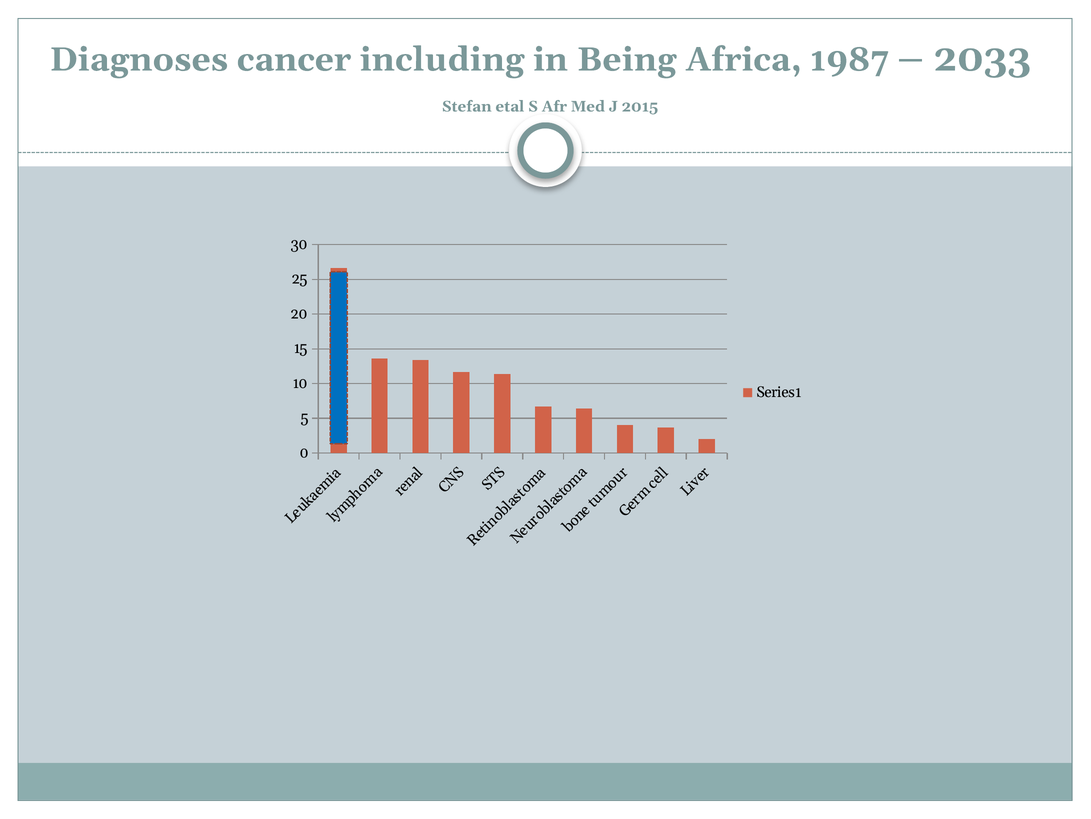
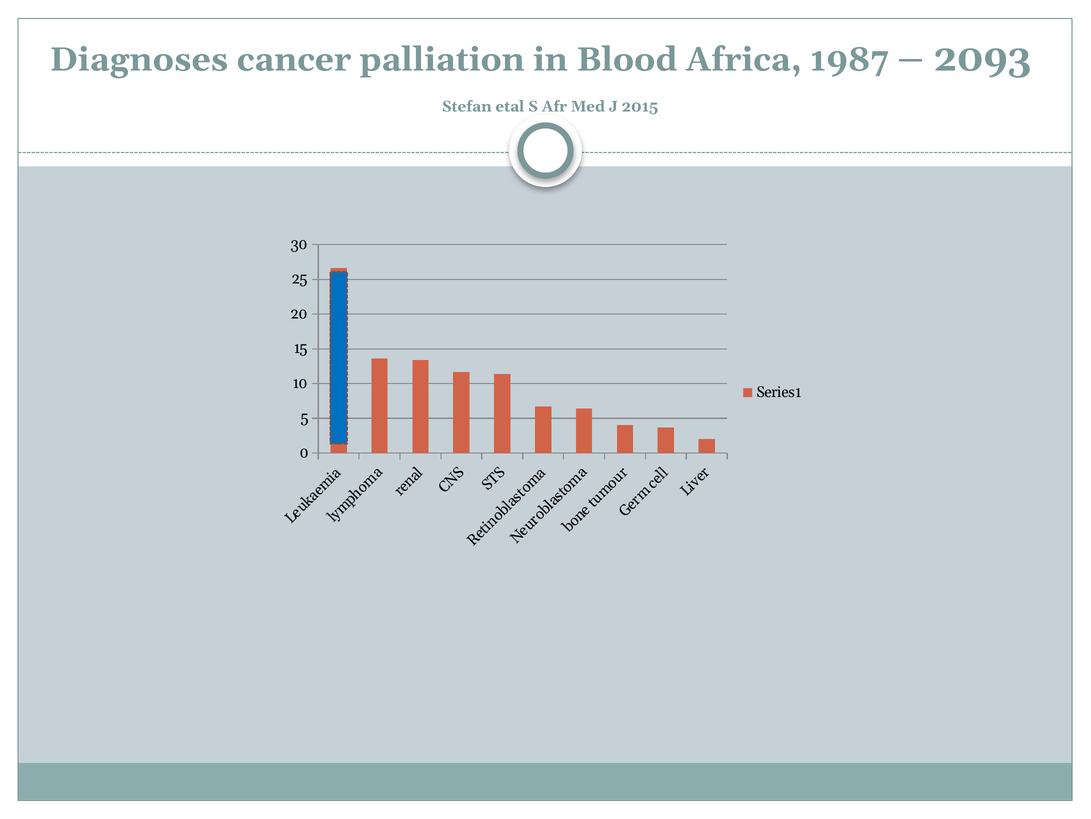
including: including -> palliation (442, 59)
Being: Being -> Blood (627, 59)
2033: 2033 -> 2093 (982, 58)
